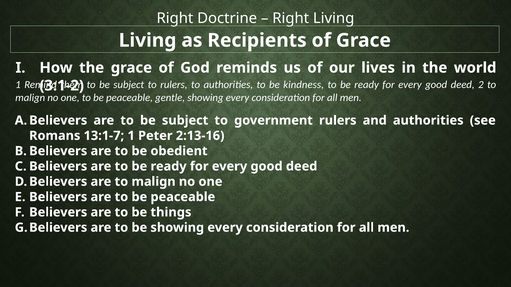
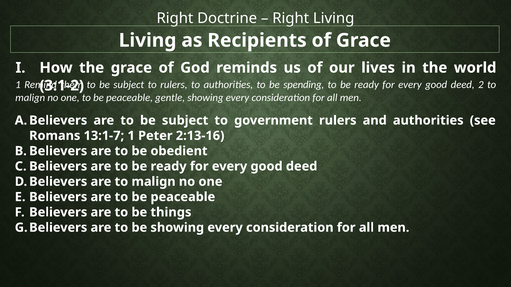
kindness: kindness -> spending (304, 85)
